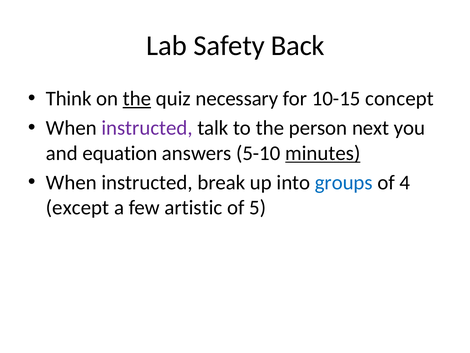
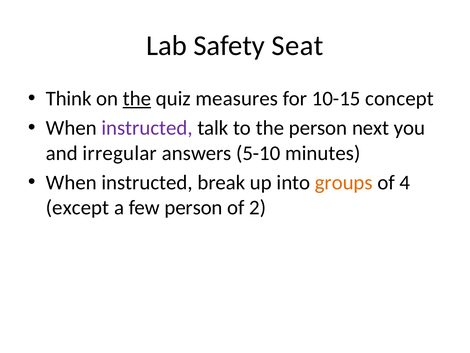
Back: Back -> Seat (297, 45)
necessary: necessary -> measures (237, 99)
equation: equation -> irregular (120, 153)
minutes underline: present -> none (323, 153)
groups colour: blue -> orange (344, 182)
few artistic: artistic -> person (194, 207)
5: 5 -> 2 (258, 207)
